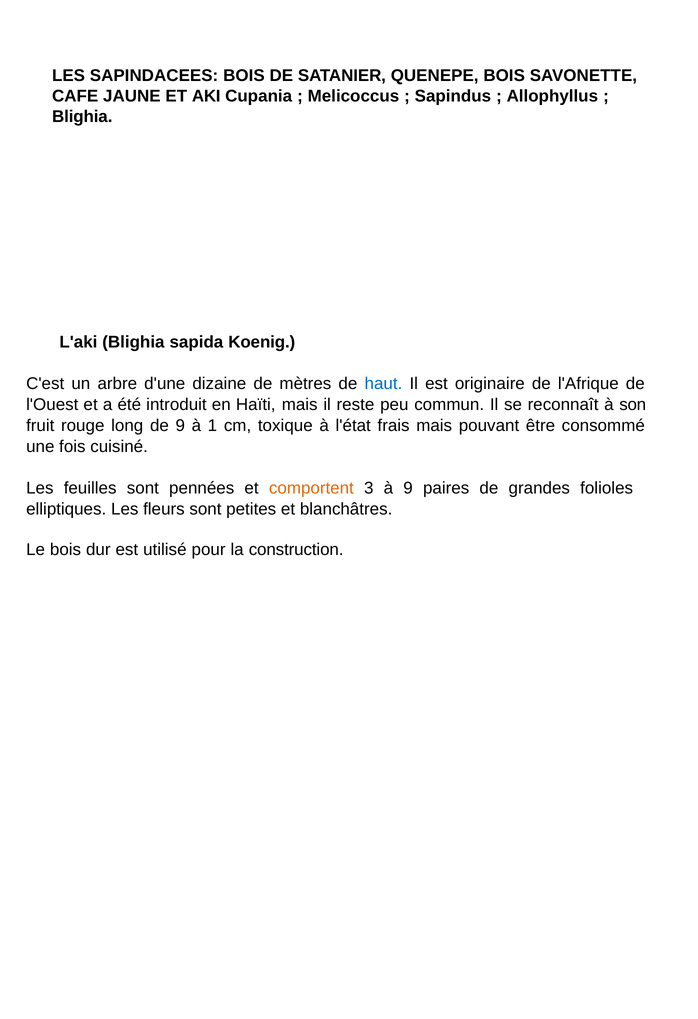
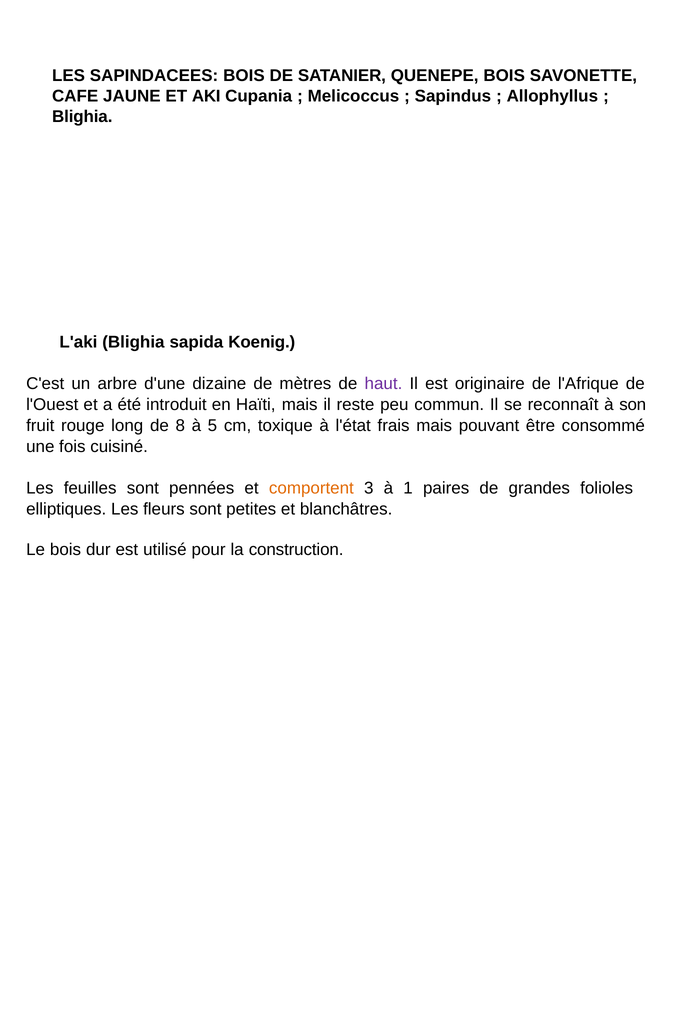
haut colour: blue -> purple (383, 384)
de 9: 9 -> 8 (180, 426)
1: 1 -> 5 (212, 426)
à 9: 9 -> 1 (408, 488)
